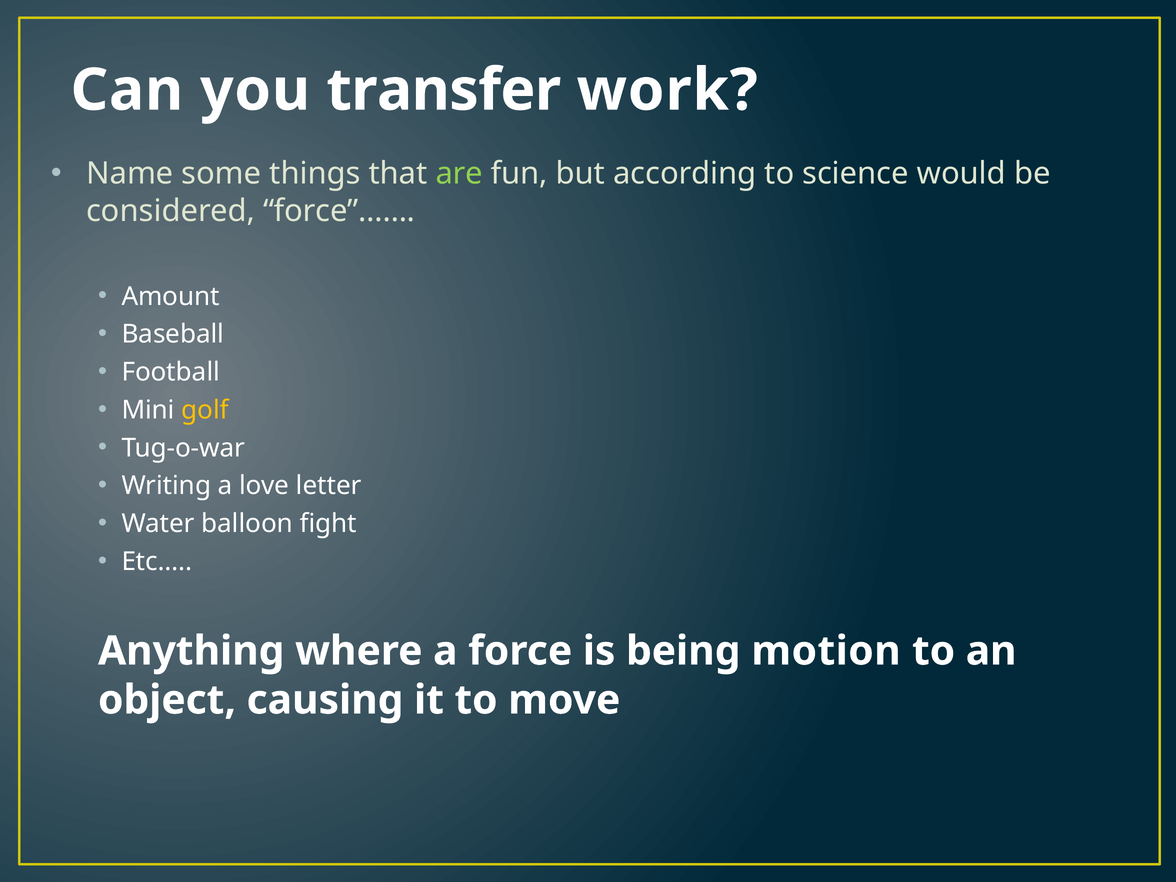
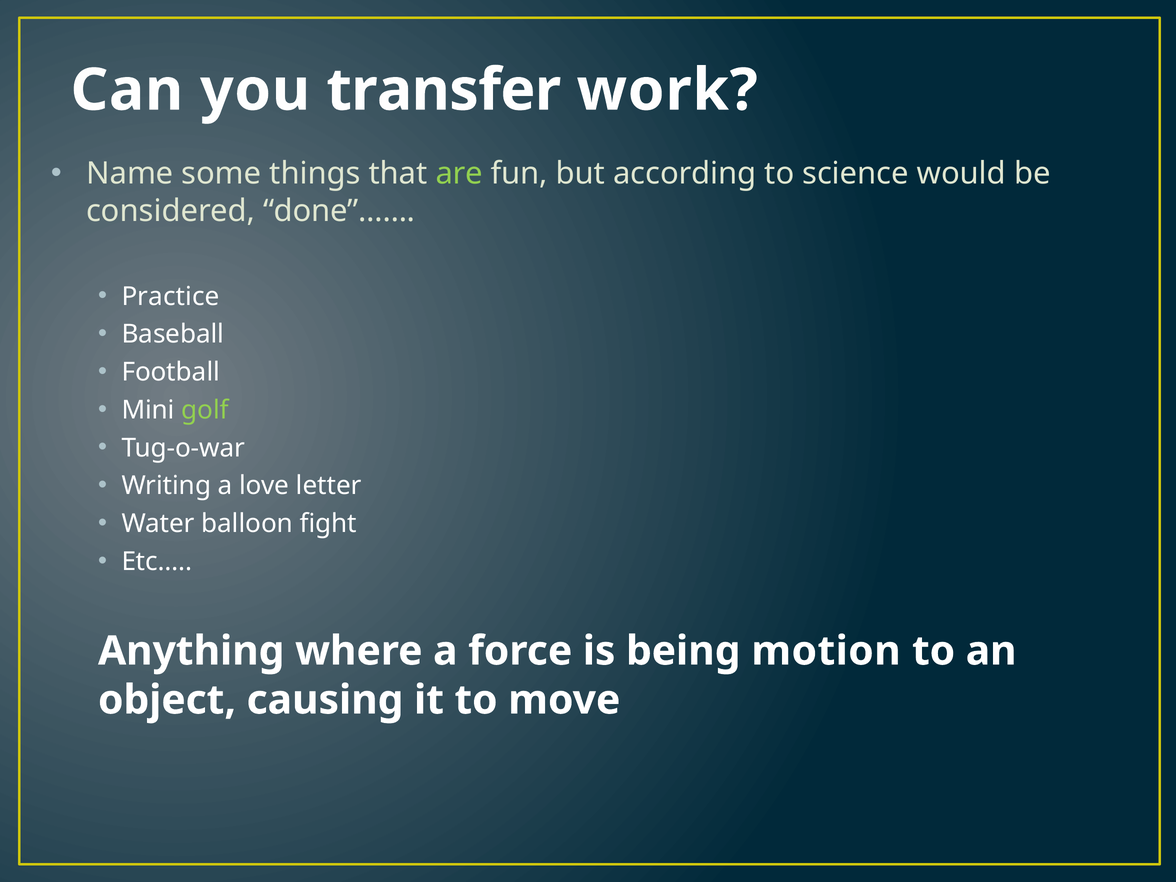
force”……: force”…… -> done”…… (339, 211)
Amount: Amount -> Practice (171, 296)
golf colour: yellow -> light green (205, 410)
